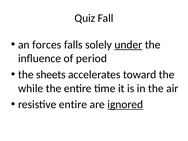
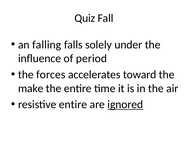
forces: forces -> falling (47, 45)
under underline: present -> none (128, 45)
sheets: sheets -> forces (51, 75)
while: while -> make (31, 88)
